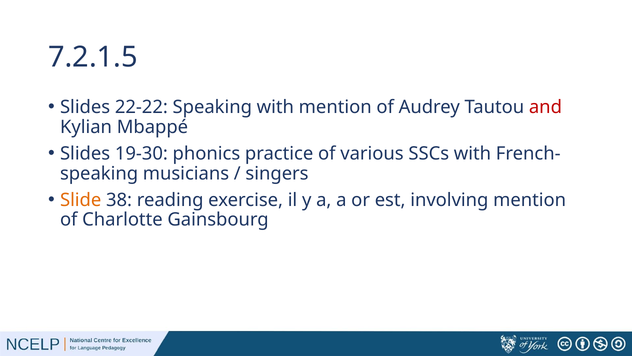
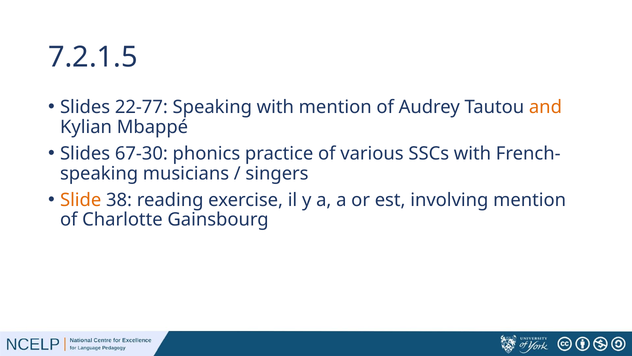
22-22: 22-22 -> 22-77 (141, 107)
and colour: red -> orange (545, 107)
19-30: 19-30 -> 67-30 (141, 153)
